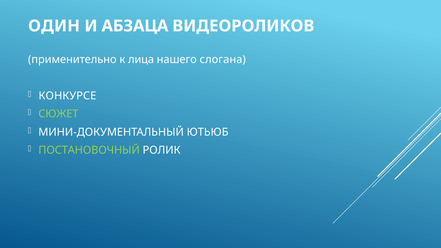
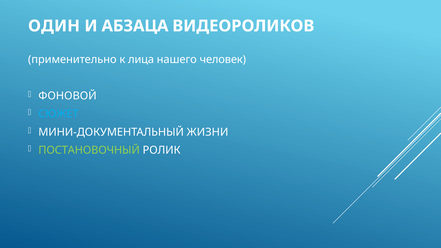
слогана: слогана -> человек (223, 59)
КОНКУРСЕ: КОНКУРСЕ -> ФОНОВОЙ (68, 96)
СЮЖЕТ colour: light green -> light blue (58, 114)
ЮТЬЮБ: ЮТЬЮБ -> ЖИЗНИ (208, 132)
